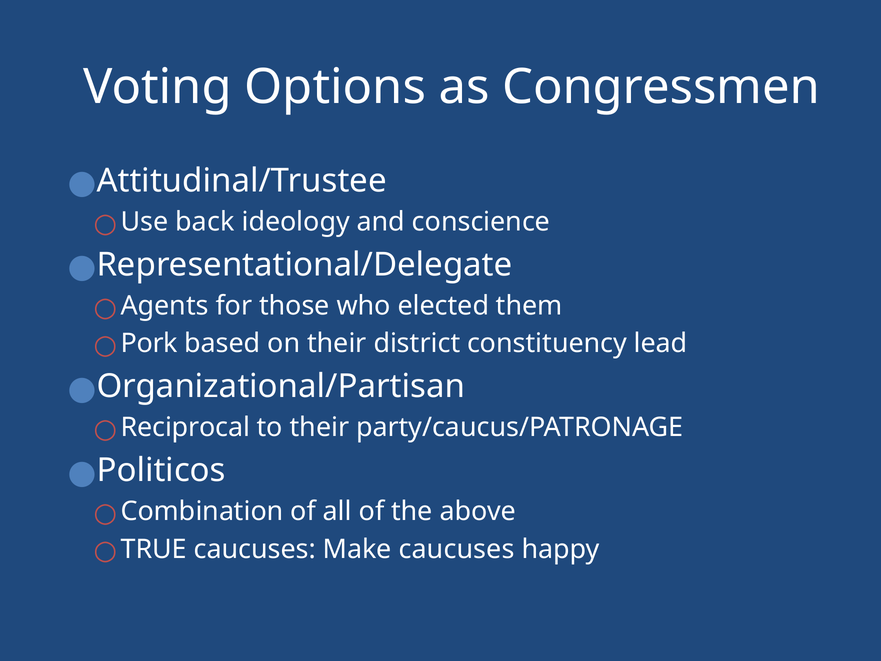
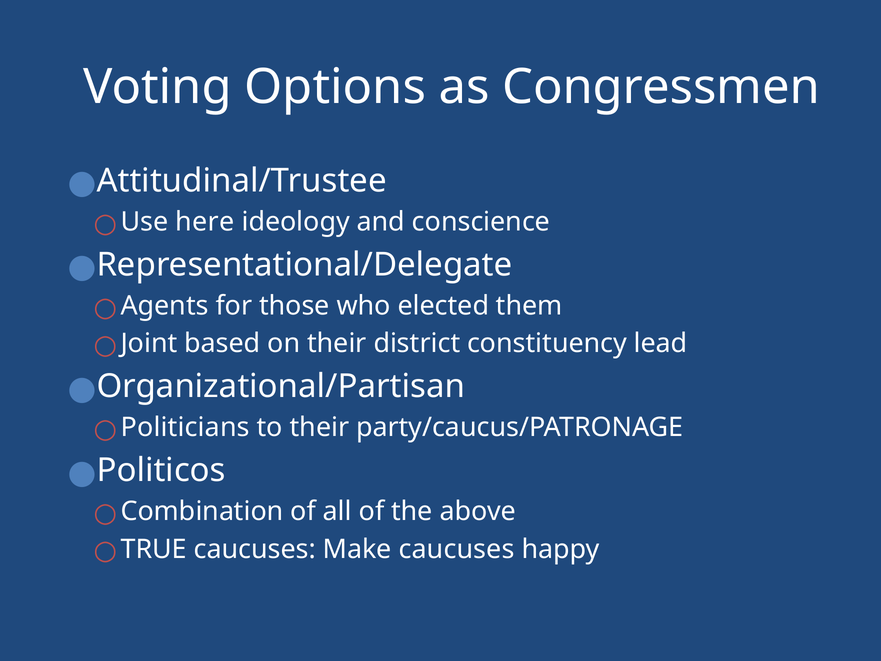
back: back -> here (205, 222)
Pork: Pork -> Joint (149, 343)
Reciprocal: Reciprocal -> Politicians (185, 427)
